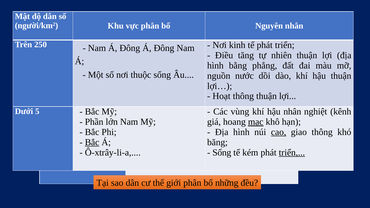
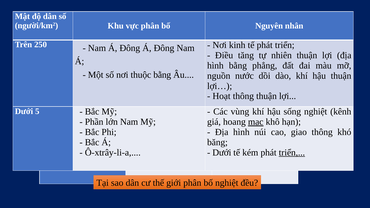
thuộc sống: sống -> bằng (162, 75)
hậu nhân: nhân -> sống (292, 112)
cao underline: present -> none (279, 132)
Bắc underline: present -> none (92, 142)
Sống: Sống -> Dưới (222, 153)
bố những: những -> nghiệt (227, 183)
